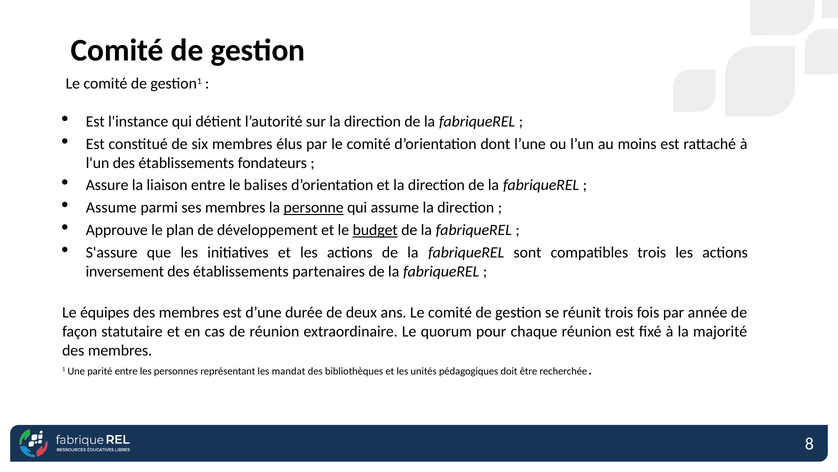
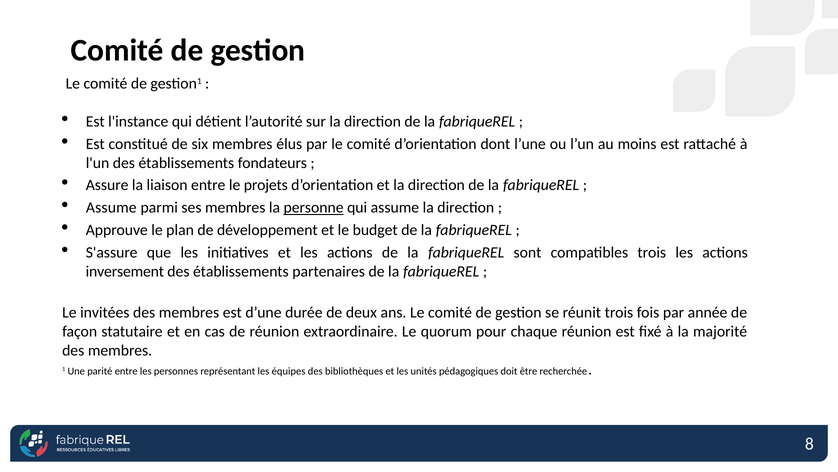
balises: balises -> projets (266, 185)
budget underline: present -> none (375, 230)
équipes: équipes -> invitées (105, 312)
mandat: mandat -> équipes (289, 371)
